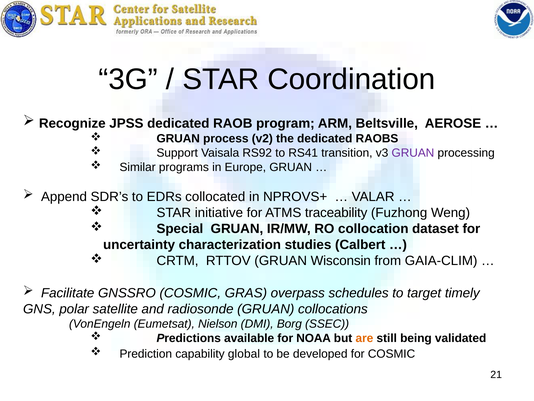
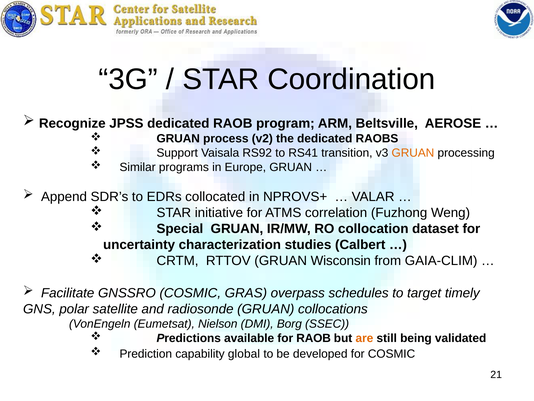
GRUAN colour: purple -> orange (413, 153)
traceability: traceability -> correlation (336, 213)
for NOAA: NOAA -> RAOB (314, 338)
